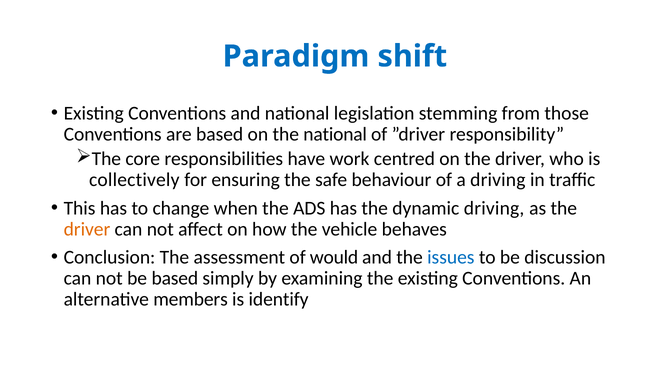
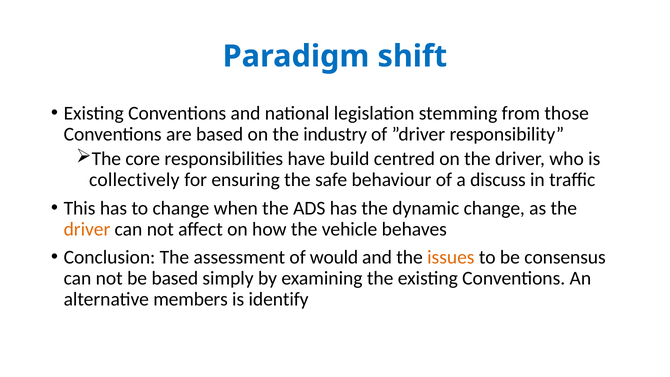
the national: national -> industry (335, 134)
work: work -> build (349, 159)
a driving: driving -> discuss (498, 180)
dynamic driving: driving -> change (494, 208)
issues colour: blue -> orange (451, 257)
discussion: discussion -> consensus (565, 257)
